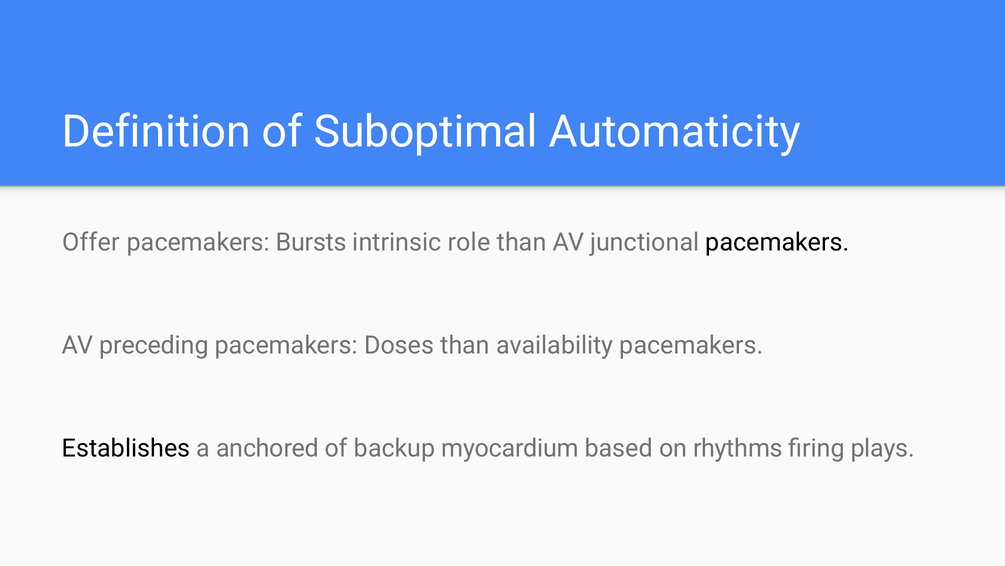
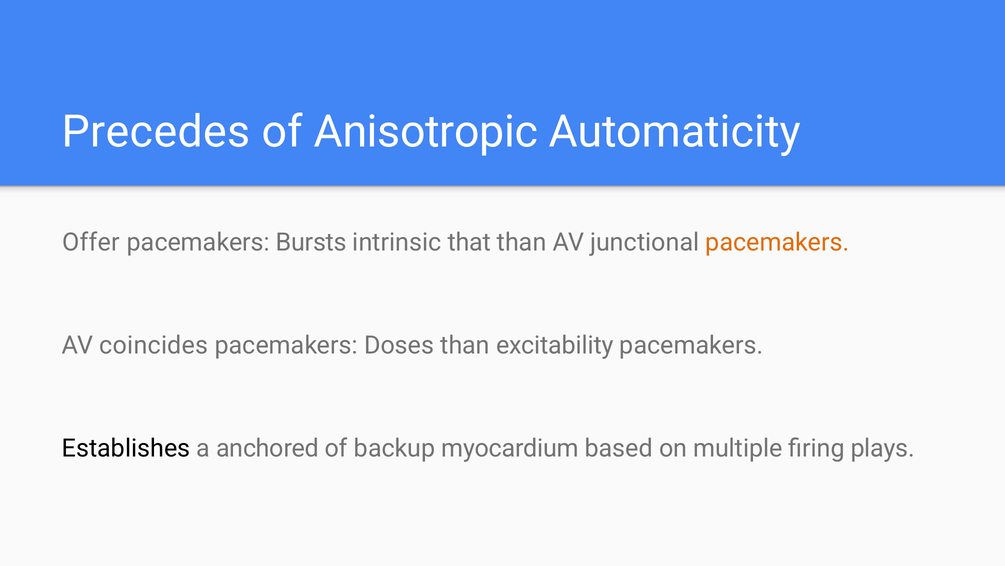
Definition: Definition -> Precedes (156, 132)
Suboptimal: Suboptimal -> Anisotropic (426, 132)
role: role -> that (469, 242)
pacemakers colour: black -> orange (777, 242)
preceding: preceding -> coincides (154, 345)
availability: availability -> excitability (555, 345)
rhythms: rhythms -> multiple (738, 448)
